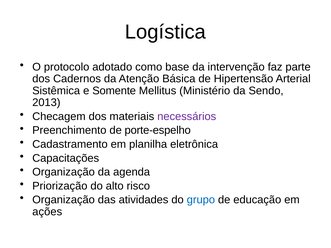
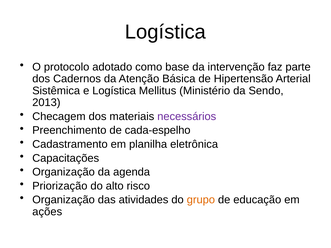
e Somente: Somente -> Logística (114, 91)
porte-espelho: porte-espelho -> cada-espelho (158, 130)
grupo colour: blue -> orange (201, 200)
